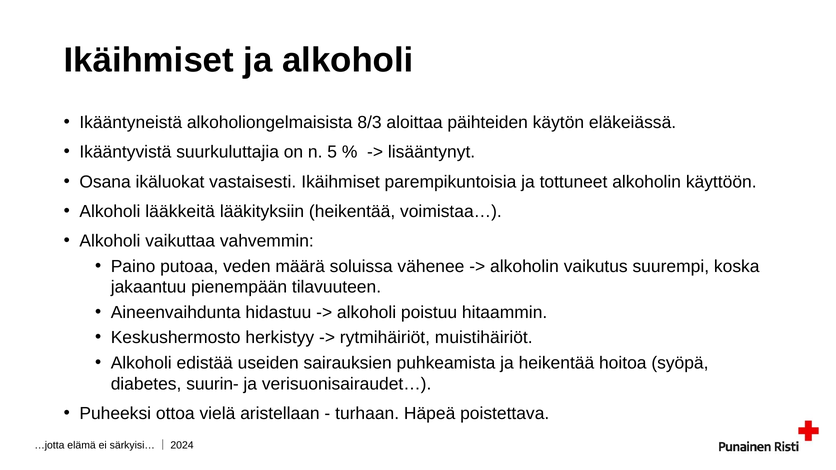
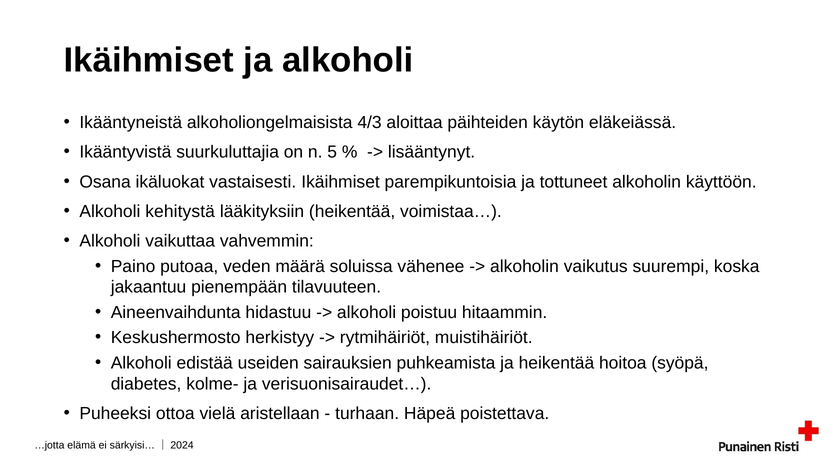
8/3: 8/3 -> 4/3 (370, 123)
lääkkeitä: lääkkeitä -> kehitystä (180, 212)
suurin-: suurin- -> kolme- (212, 384)
